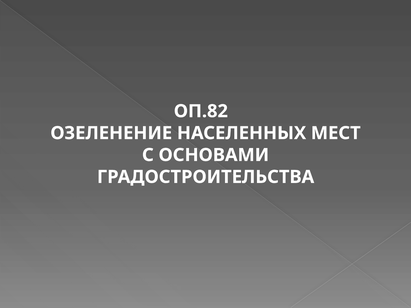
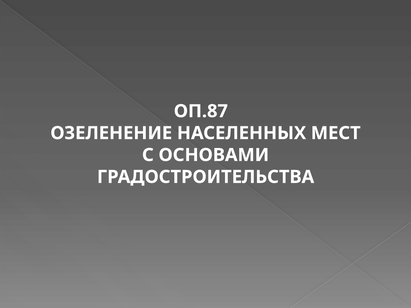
ОП.82: ОП.82 -> ОП.87 (201, 111)
